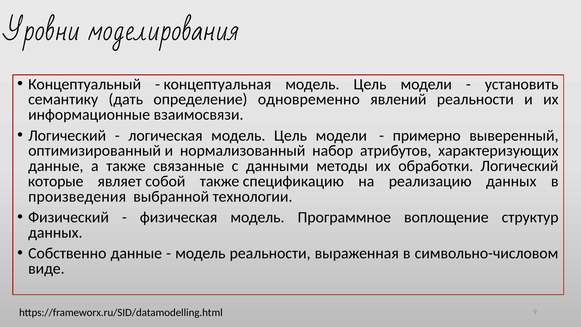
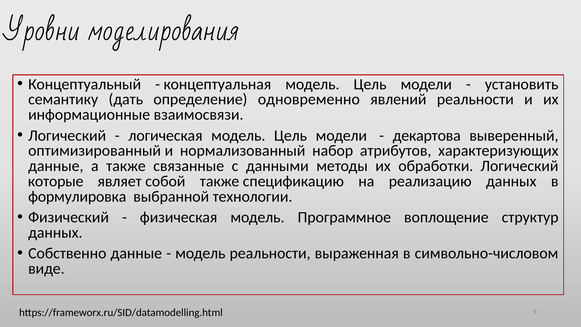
примерно: примерно -> декартова (427, 135)
произведения: произведения -> формулировка (77, 197)
